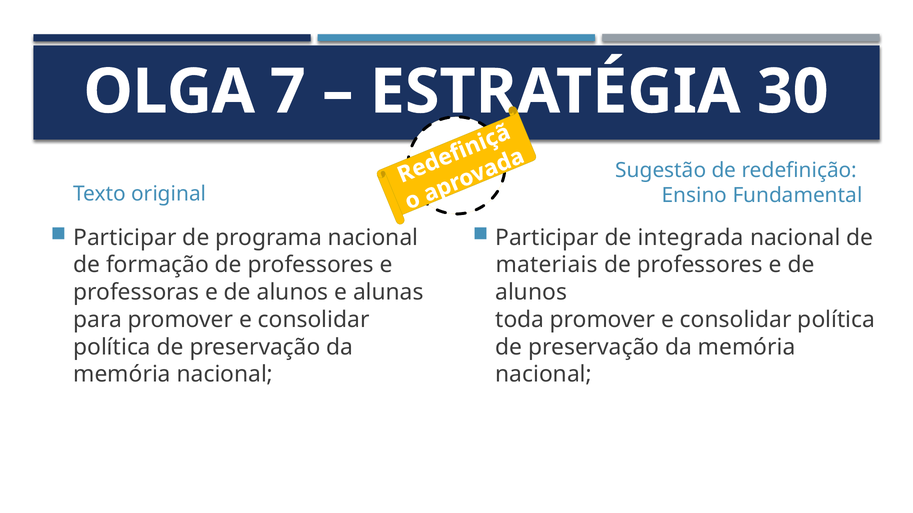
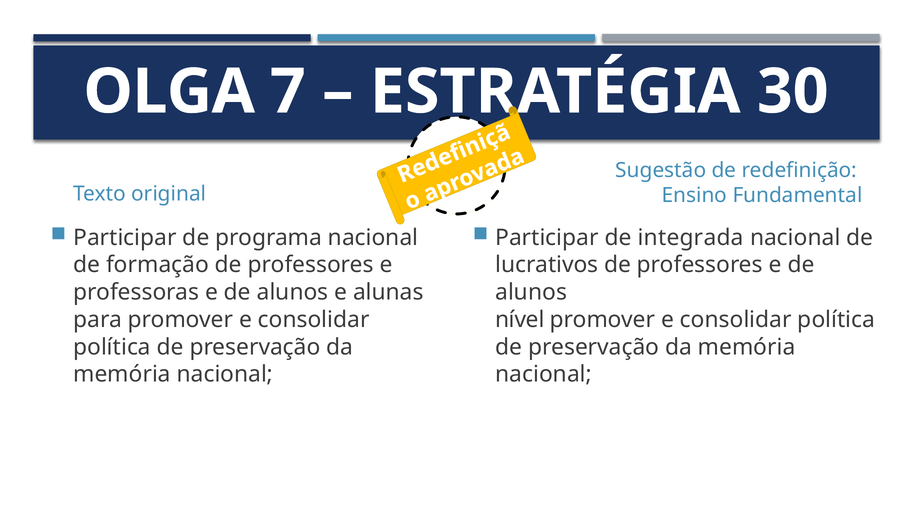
materiais: materiais -> lucrativos (547, 265)
toda: toda -> nível (520, 320)
